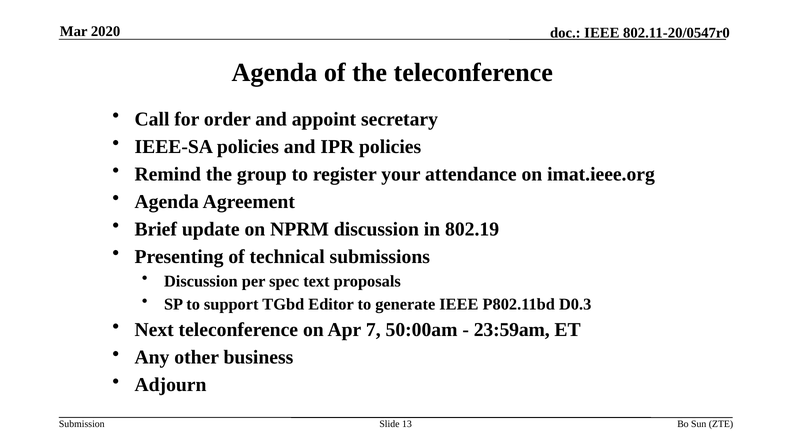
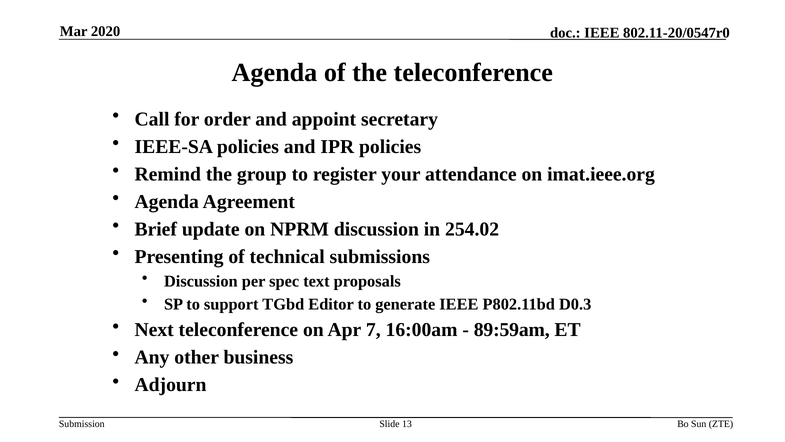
802.19: 802.19 -> 254.02 (472, 229)
50:00am: 50:00am -> 16:00am (422, 330)
23:59am: 23:59am -> 89:59am (512, 330)
